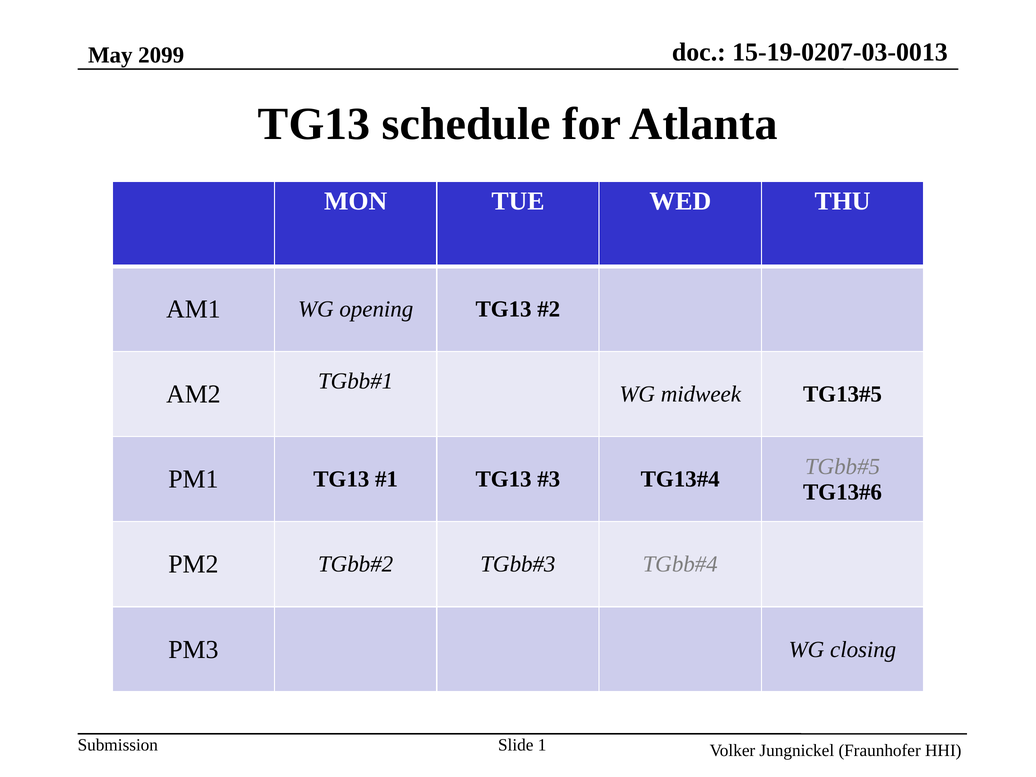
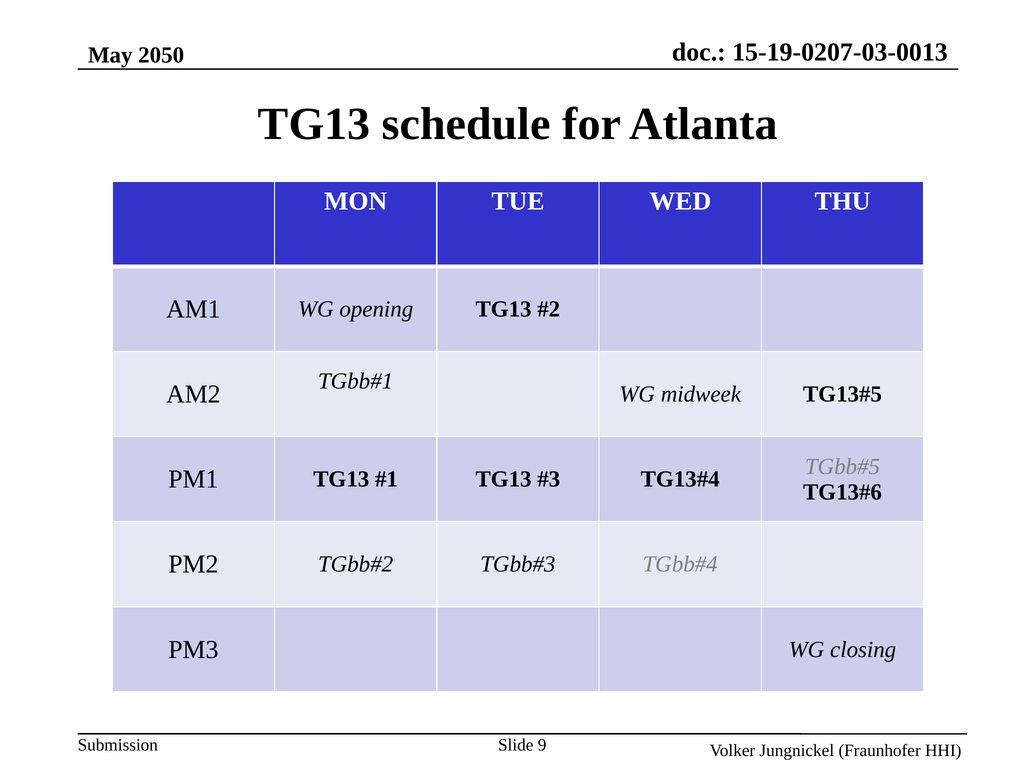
2099: 2099 -> 2050 (161, 55)
1: 1 -> 9 (542, 745)
